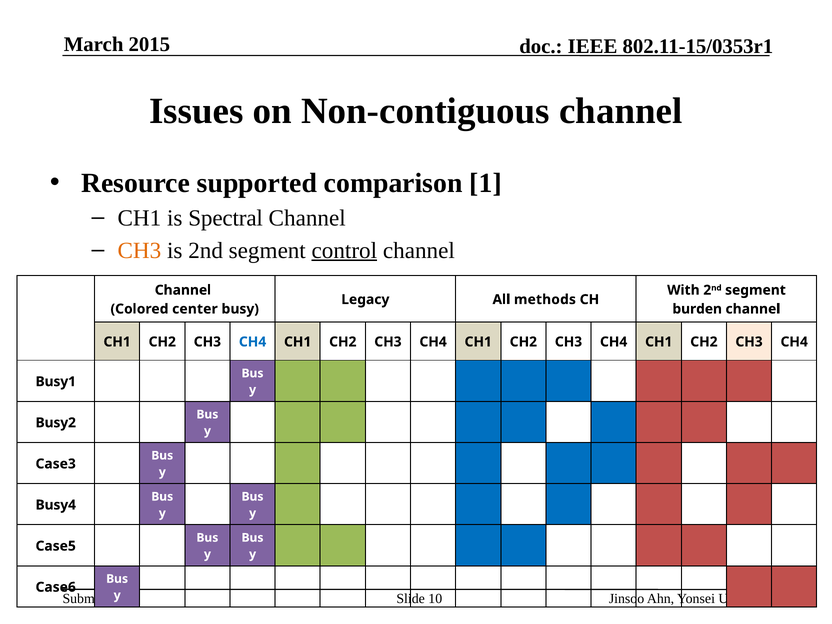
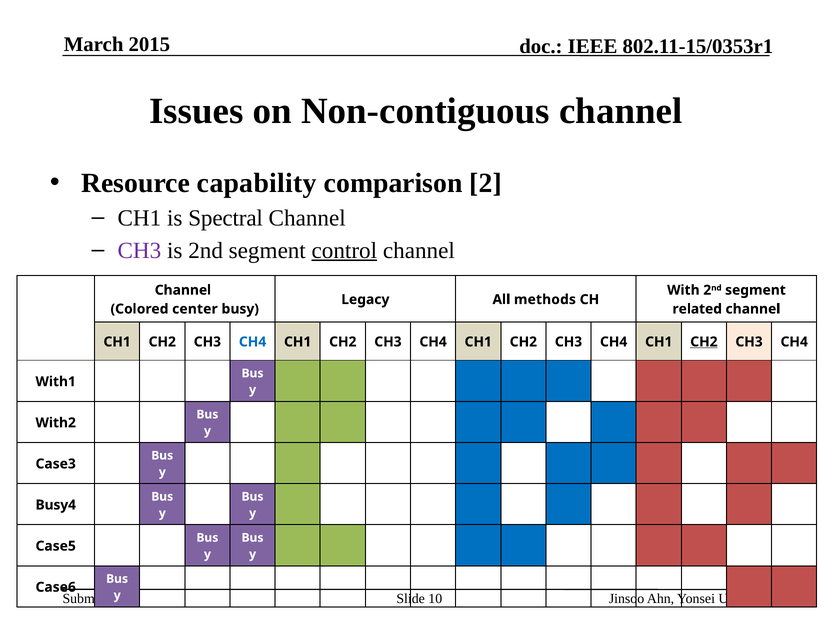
supported: supported -> capability (257, 183)
1: 1 -> 2 (486, 183)
CH3 colour: orange -> purple (139, 250)
burden: burden -> related (697, 309)
CH2 underline: none -> present (704, 342)
Busy1: Busy1 -> With1 (56, 382)
Busy2: Busy2 -> With2 (56, 423)
